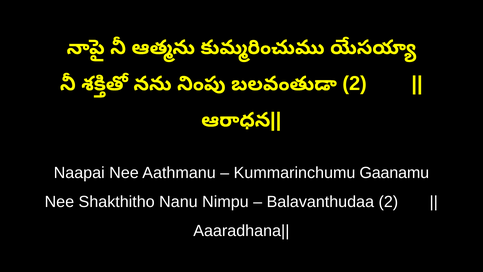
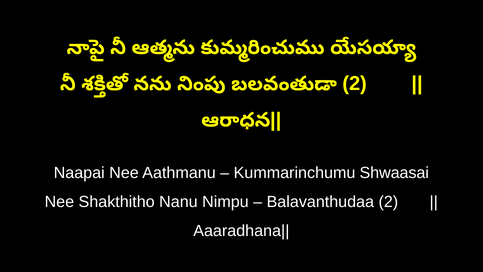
Gaanamu: Gaanamu -> Shwaasai (394, 173)
